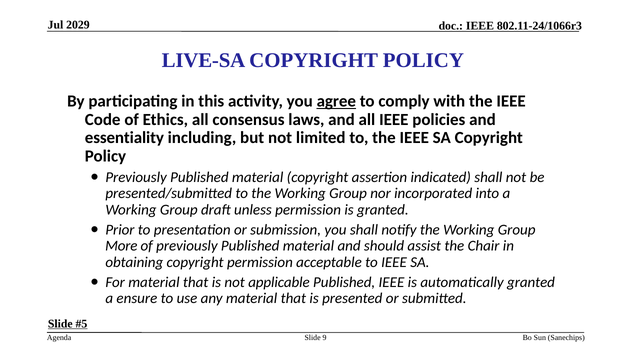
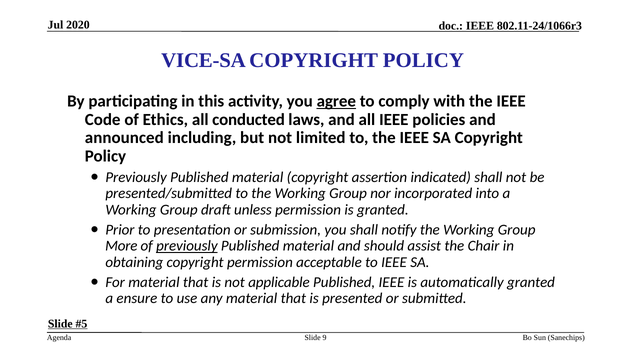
2029: 2029 -> 2020 (78, 25)
LIVE-SA: LIVE-SA -> VICE-SA (204, 60)
consensus: consensus -> conducted (249, 120)
essentiality: essentiality -> announced (124, 138)
previously underline: none -> present (187, 246)
